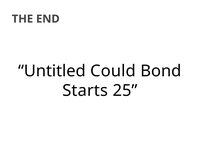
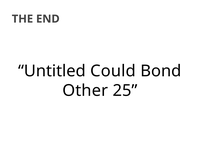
Starts: Starts -> Other (85, 91)
